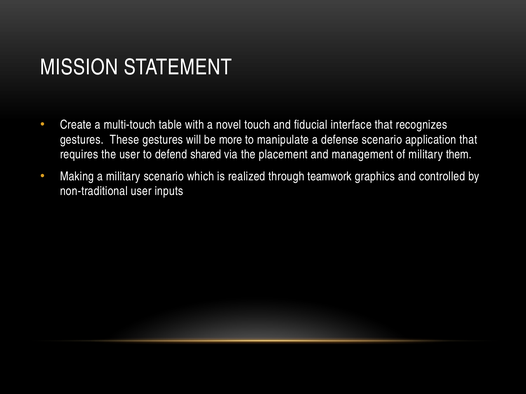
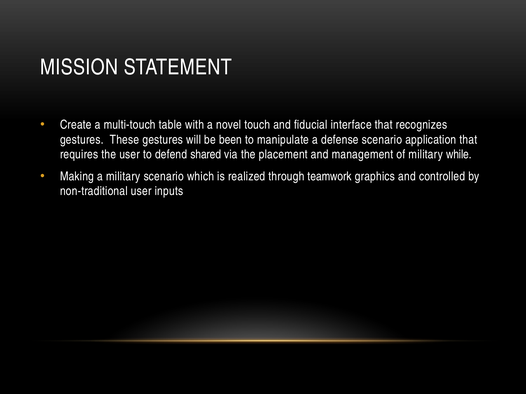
more: more -> been (231, 140)
them: them -> while (459, 155)
